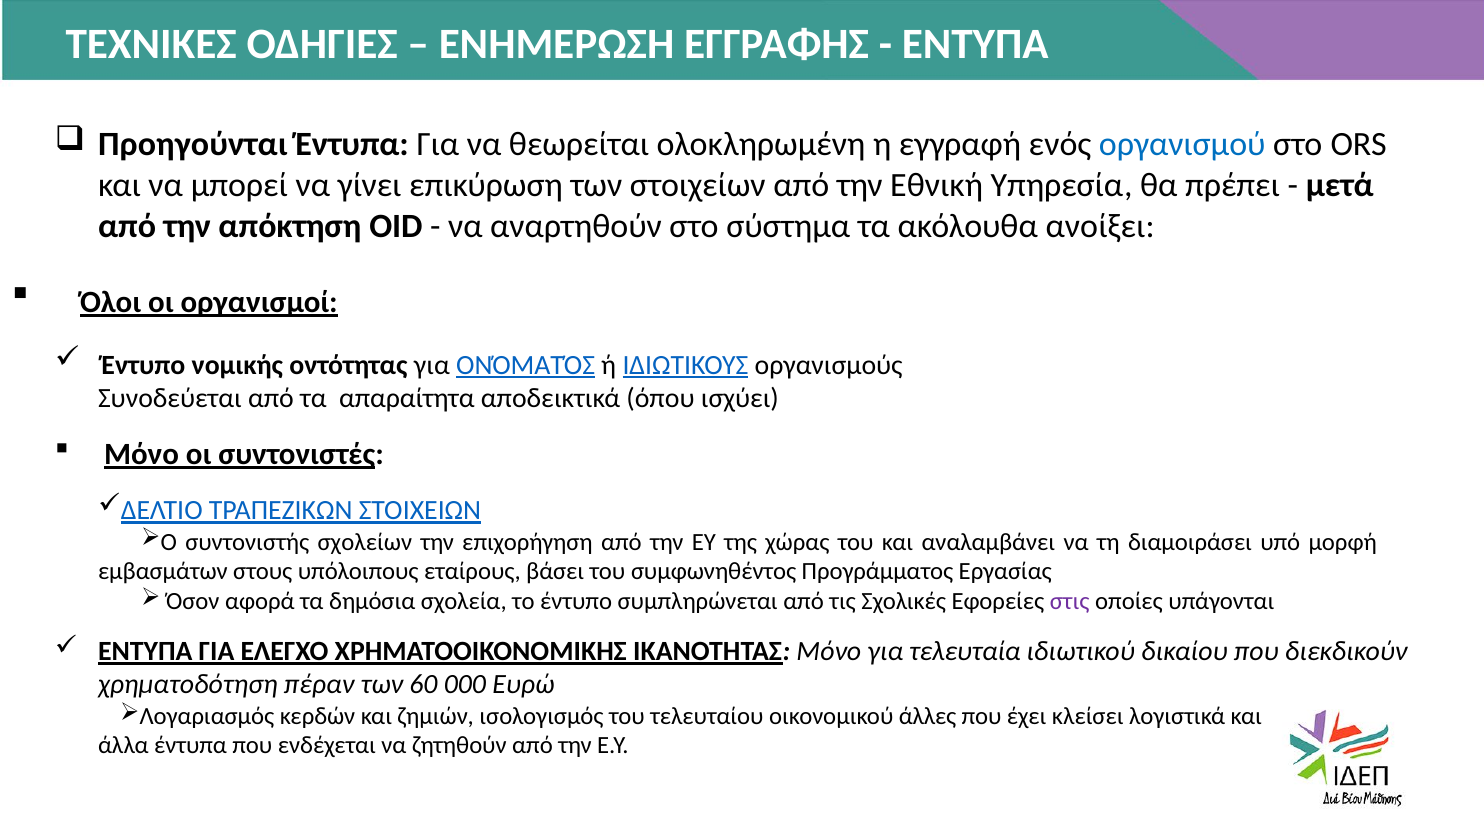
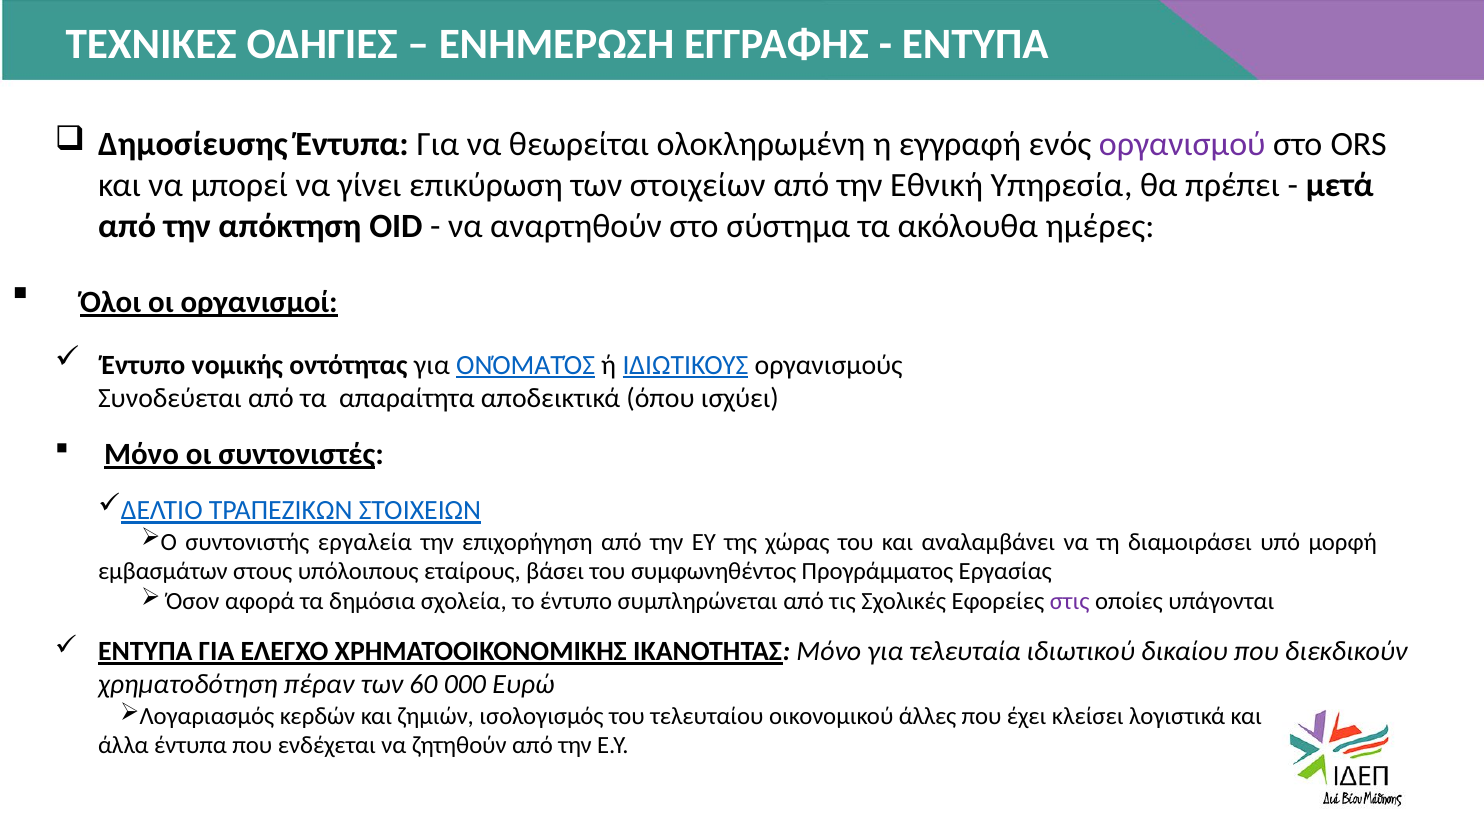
Προηγούνται: Προηγούνται -> Δημοσίευσης (193, 145)
οργανισμού colour: blue -> purple (1182, 145)
ανοίξει: ανοίξει -> ημέρες (1100, 226)
σχολείων: σχολείων -> εργαλεία (365, 542)
